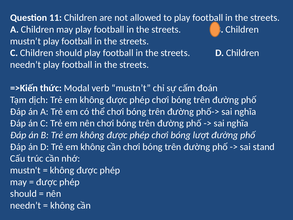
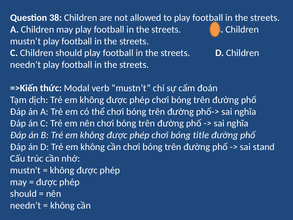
11: 11 -> 38 (55, 18)
lượt: lượt -> title (201, 135)
